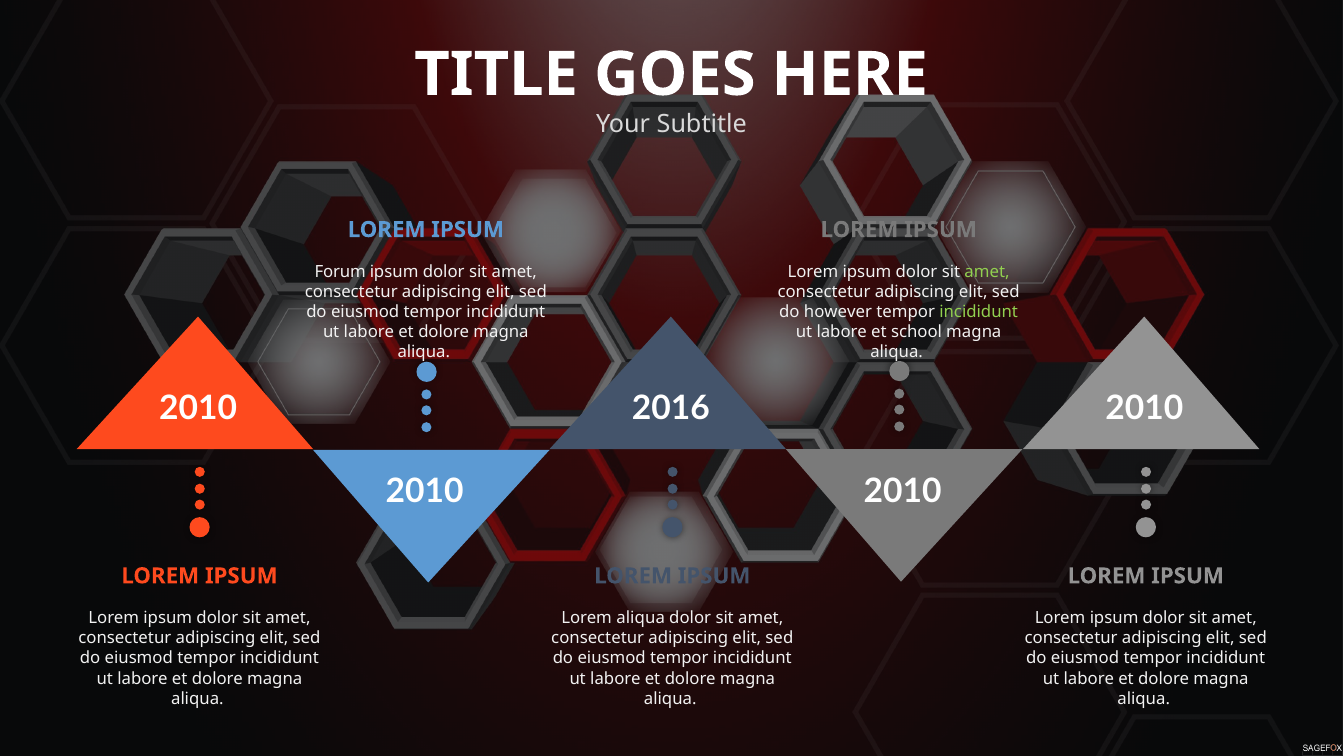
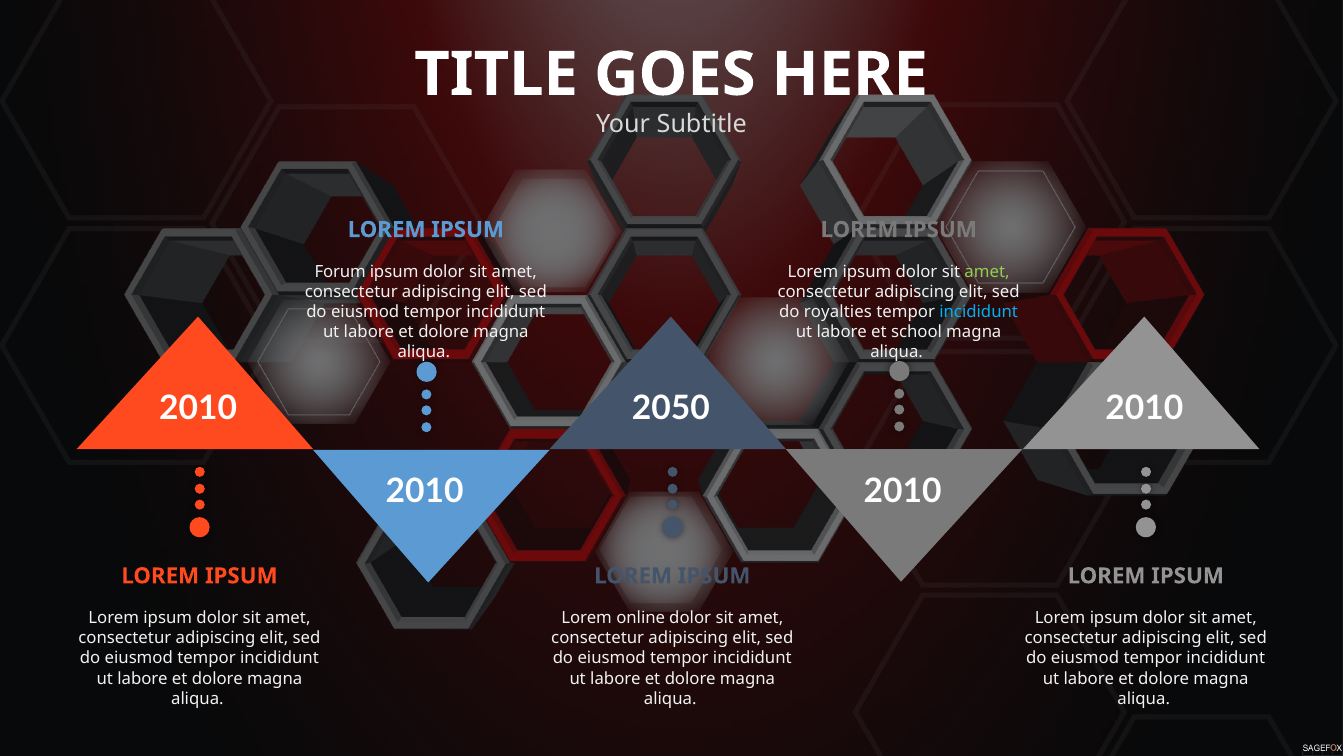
however: however -> royalties (838, 312)
incididunt colour: light green -> light blue (979, 312)
2016: 2016 -> 2050 (671, 408)
Lorem aliqua: aliqua -> online (641, 618)
